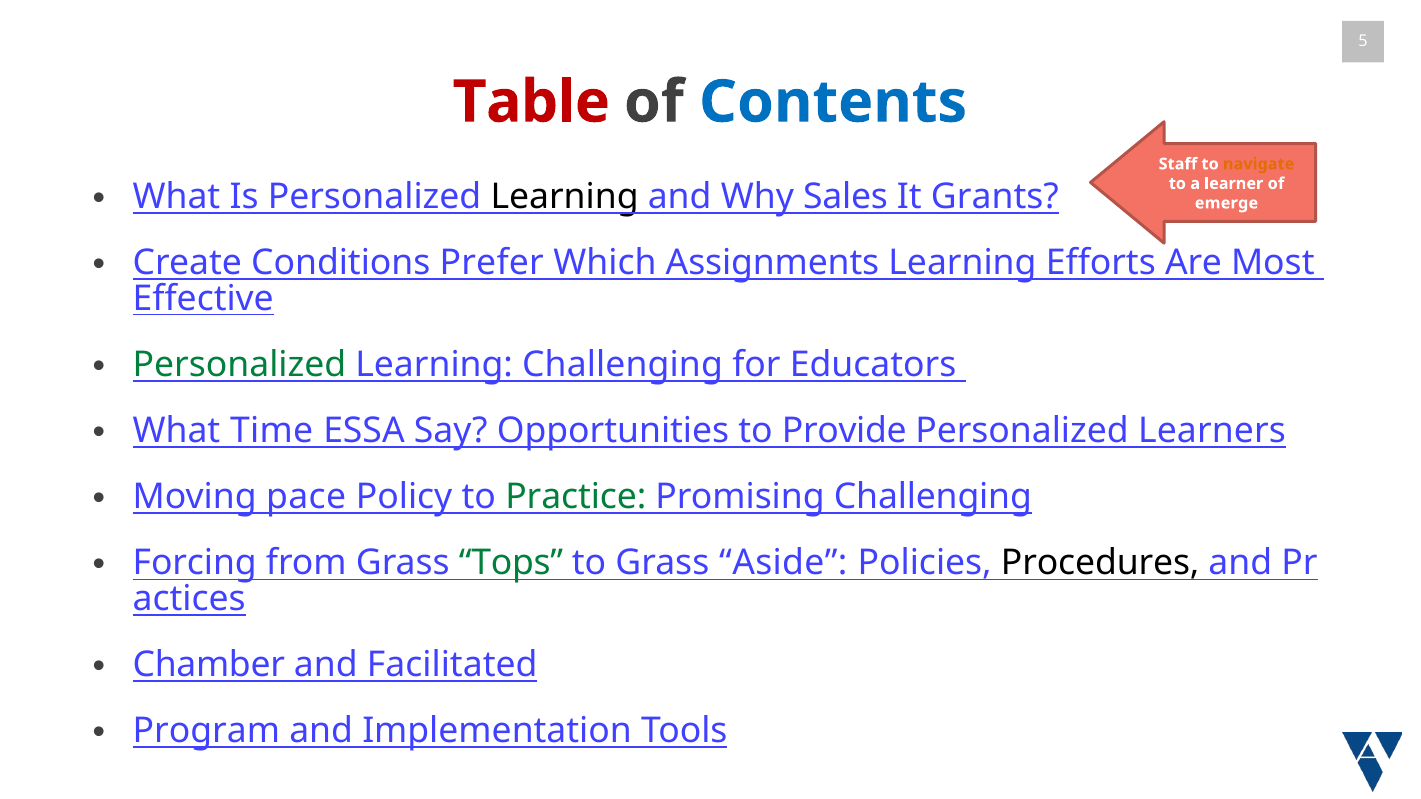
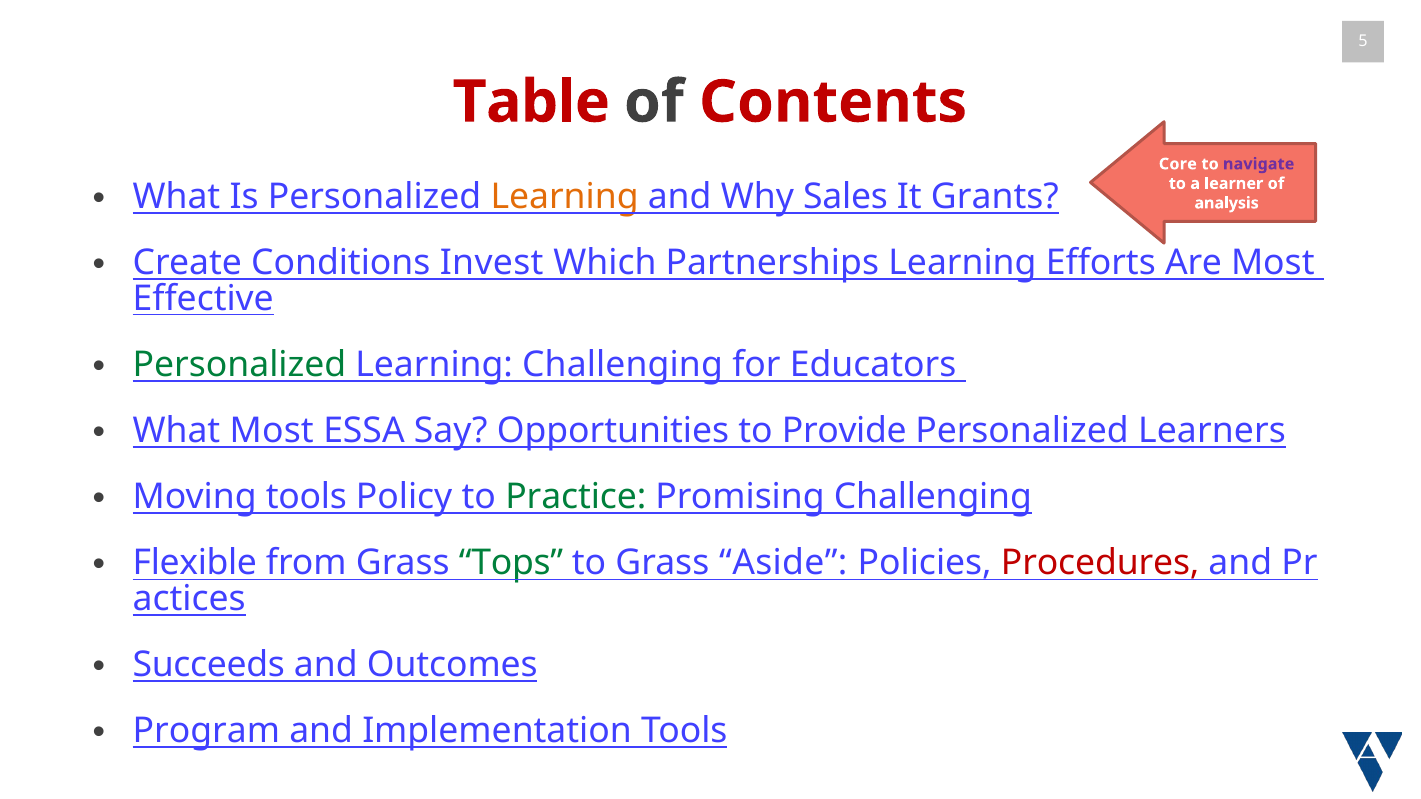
Contents colour: blue -> red (833, 102)
Staff: Staff -> Core (1178, 164)
navigate colour: orange -> purple (1259, 164)
Learning colour: black -> orange (565, 197)
emerge: emerge -> analysis (1227, 203)
Prefer: Prefer -> Invest (492, 263)
Assignments: Assignments -> Partnerships (772, 263)
What Time: Time -> Most (272, 431)
Moving pace: pace -> tools (306, 497)
Forcing: Forcing -> Flexible (195, 563)
Procedures colour: black -> red (1100, 563)
Chamber: Chamber -> Succeeds (209, 665)
Facilitated: Facilitated -> Outcomes (452, 665)
